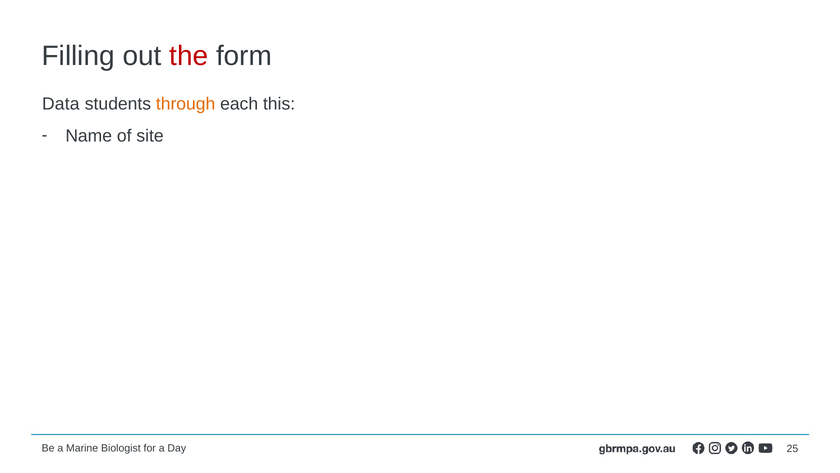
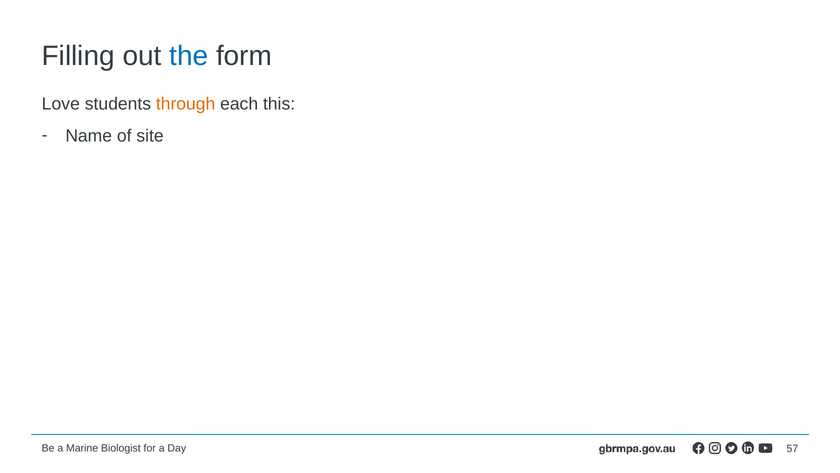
the colour: red -> blue (189, 56)
Data: Data -> Love (61, 104)
25: 25 -> 57 (792, 448)
